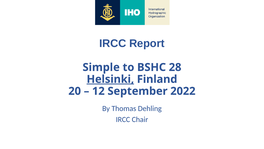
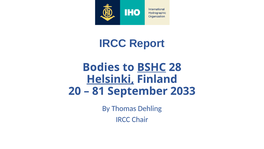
Simple: Simple -> Bodies (101, 67)
BSHC underline: none -> present (152, 67)
12: 12 -> 81 (98, 91)
2022: 2022 -> 2033 (183, 91)
